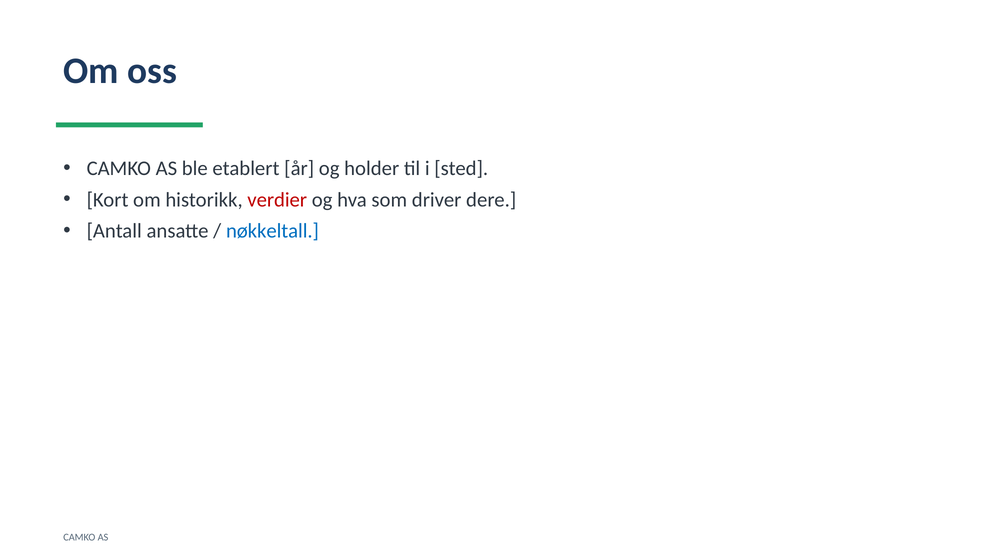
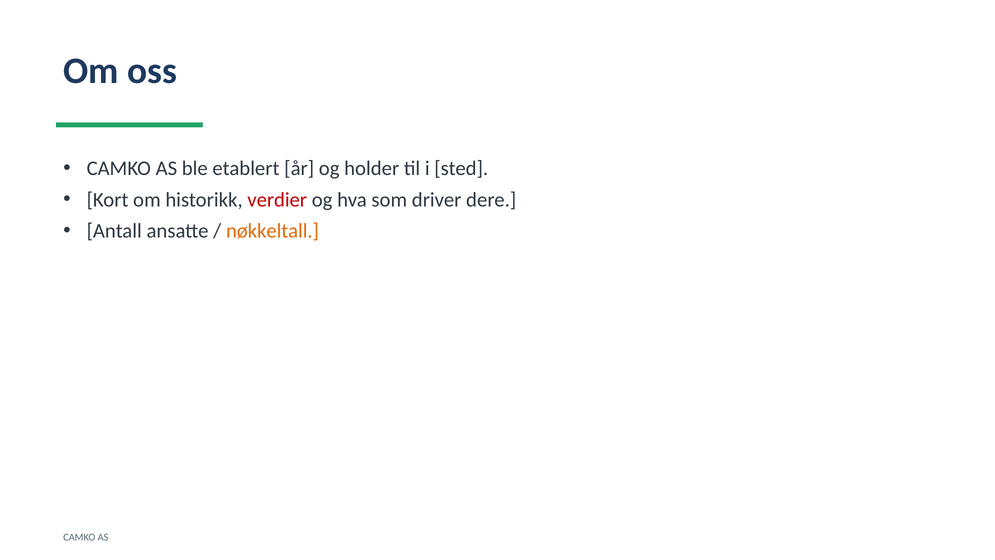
nøkkeltall colour: blue -> orange (272, 231)
